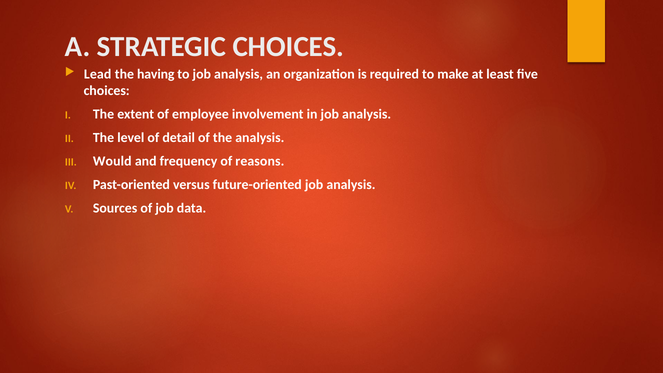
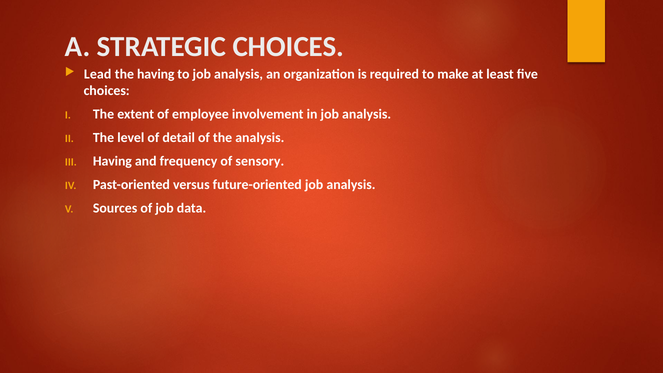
Would: Would -> Having (112, 161)
reasons: reasons -> sensory (260, 161)
